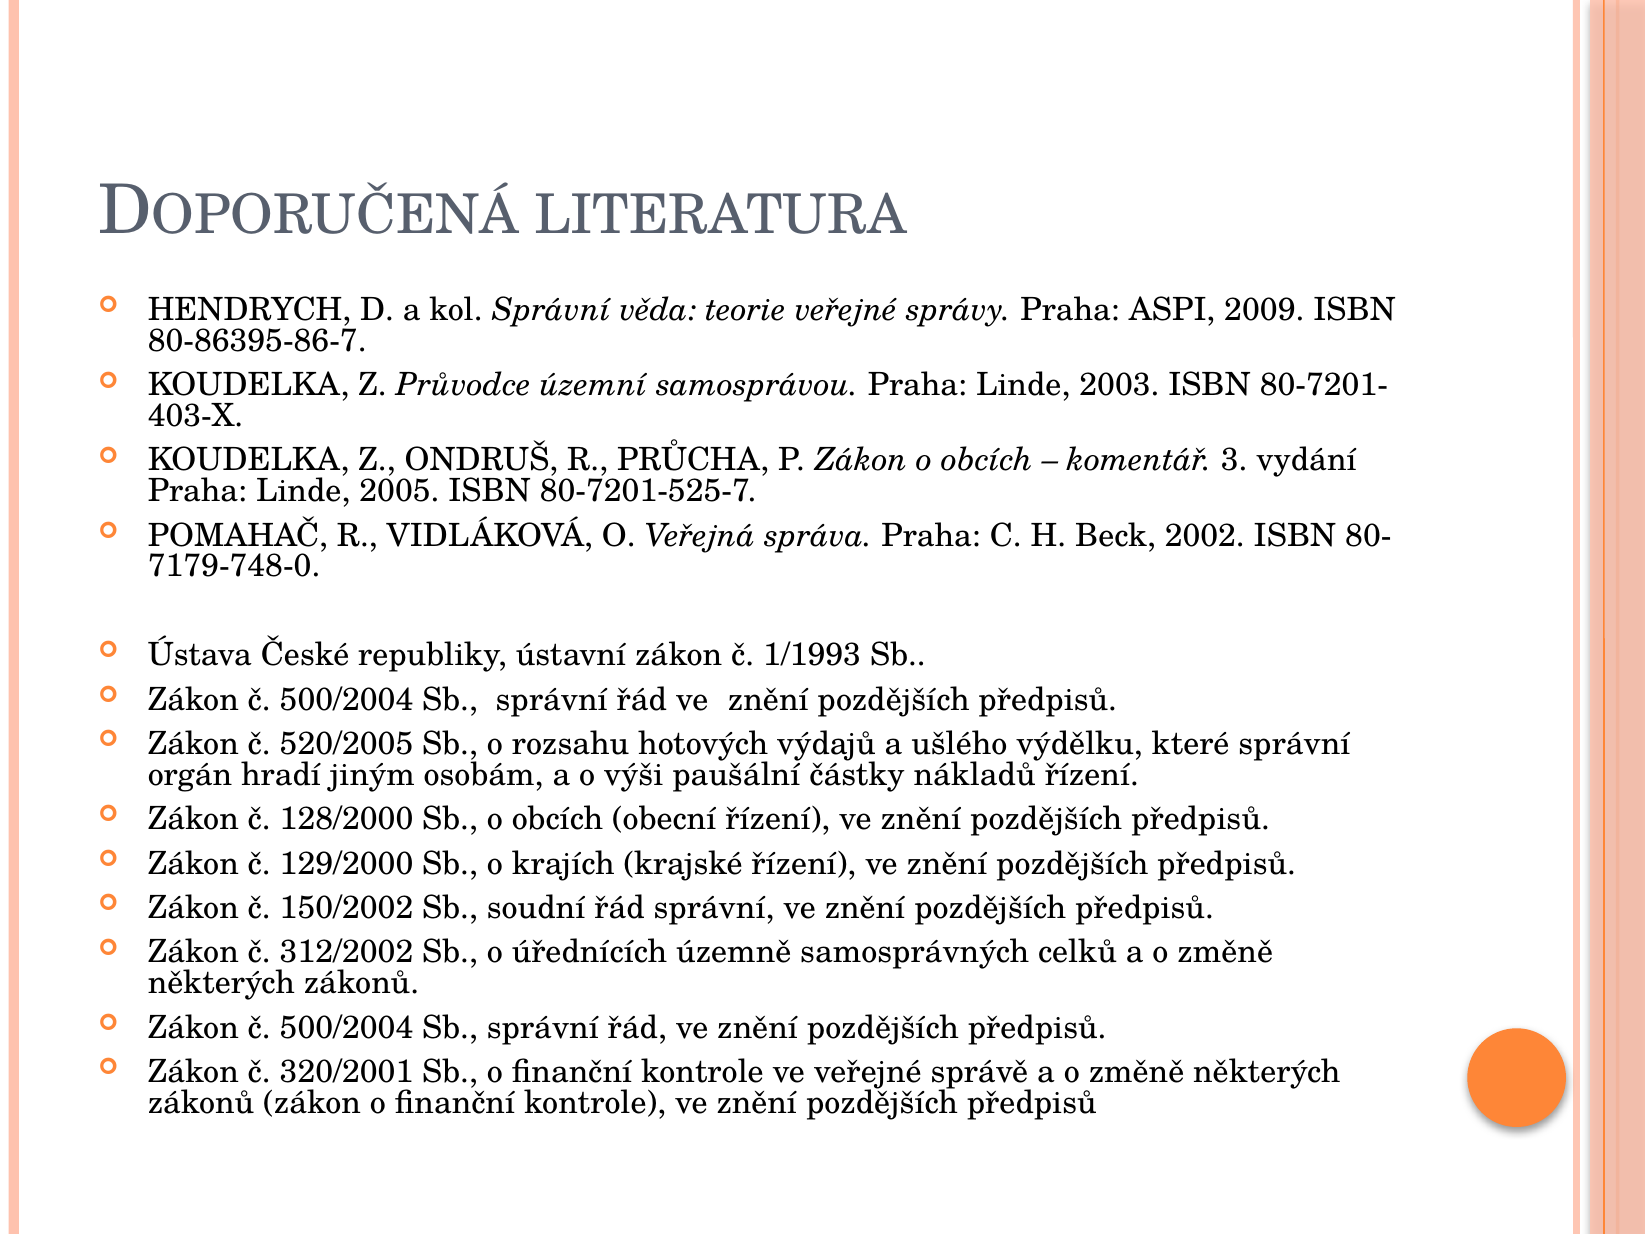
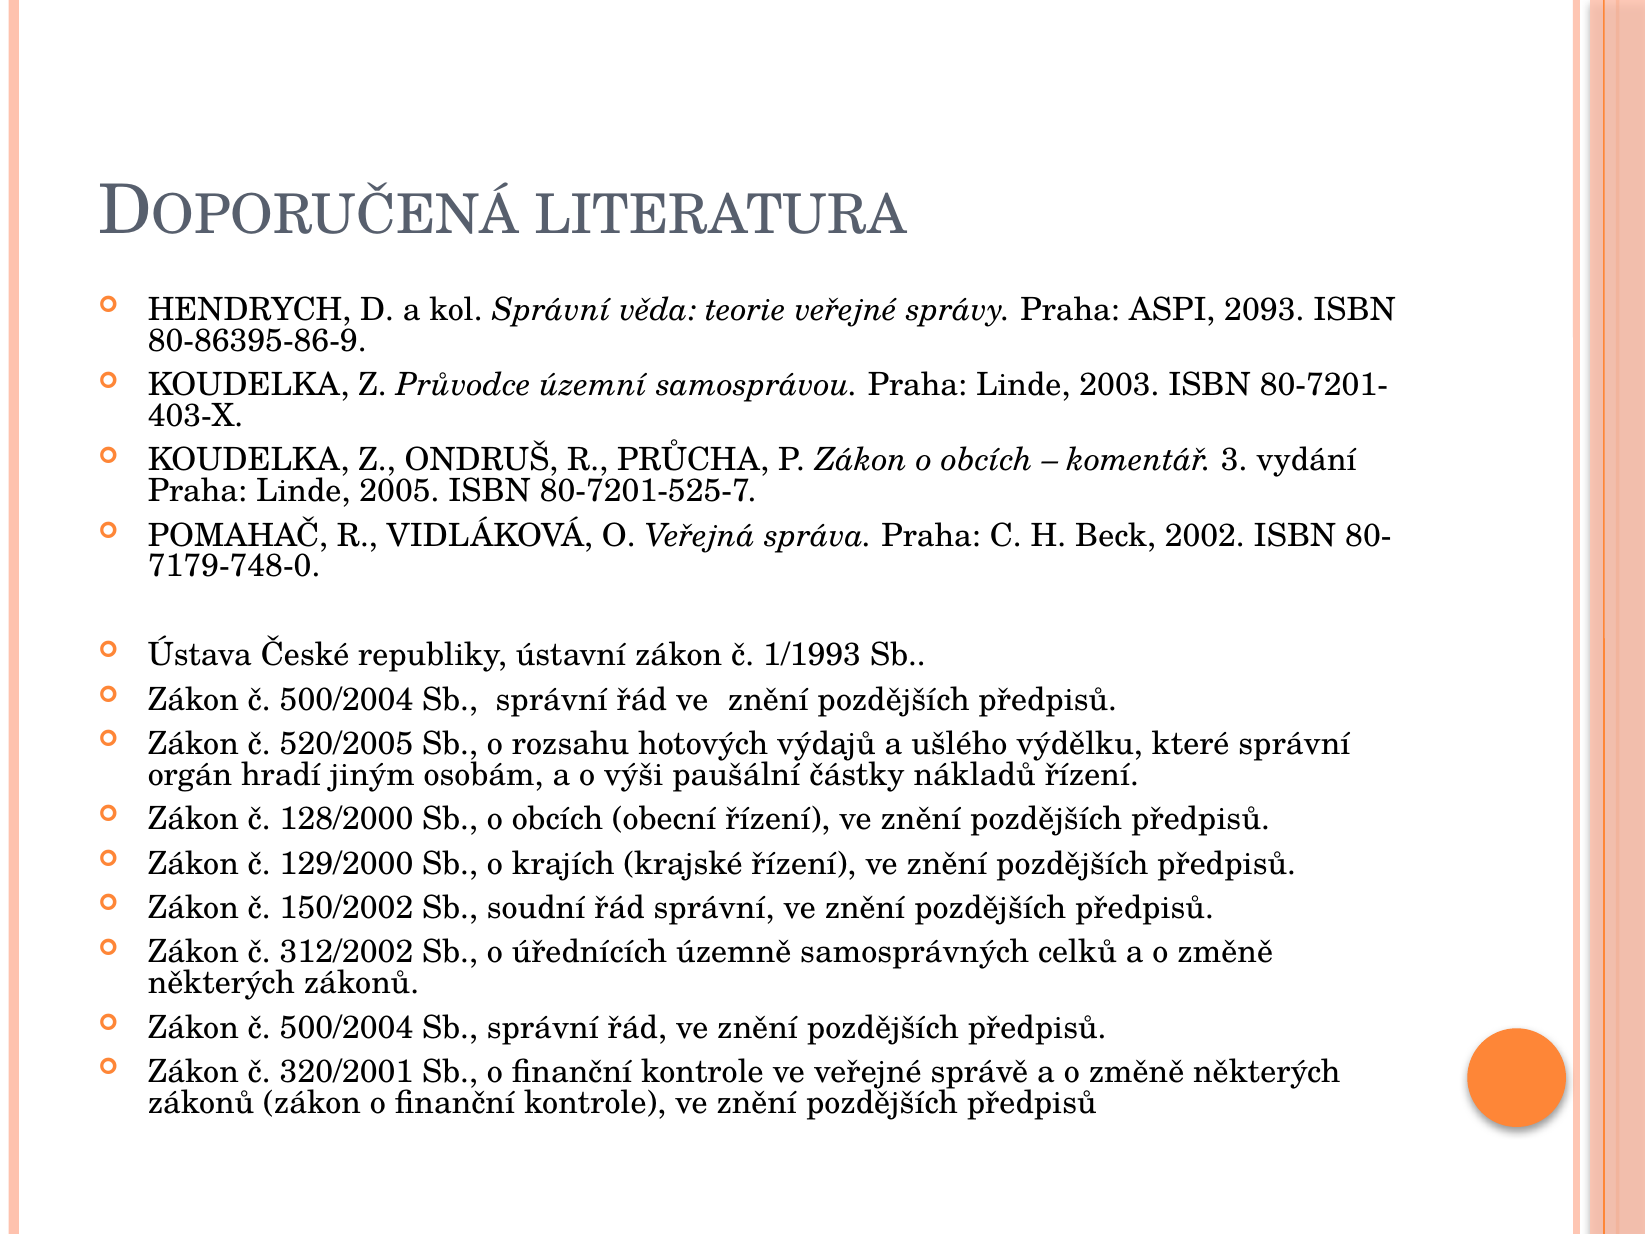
2009: 2009 -> 2093 (1264, 310)
80-86395-86-7: 80-86395-86-7 -> 80-86395-86-9 (257, 341)
